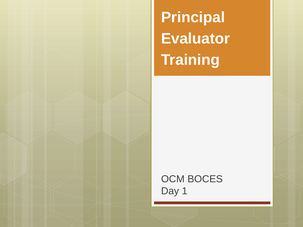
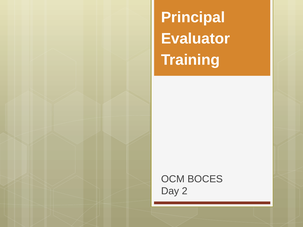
1: 1 -> 2 (185, 191)
